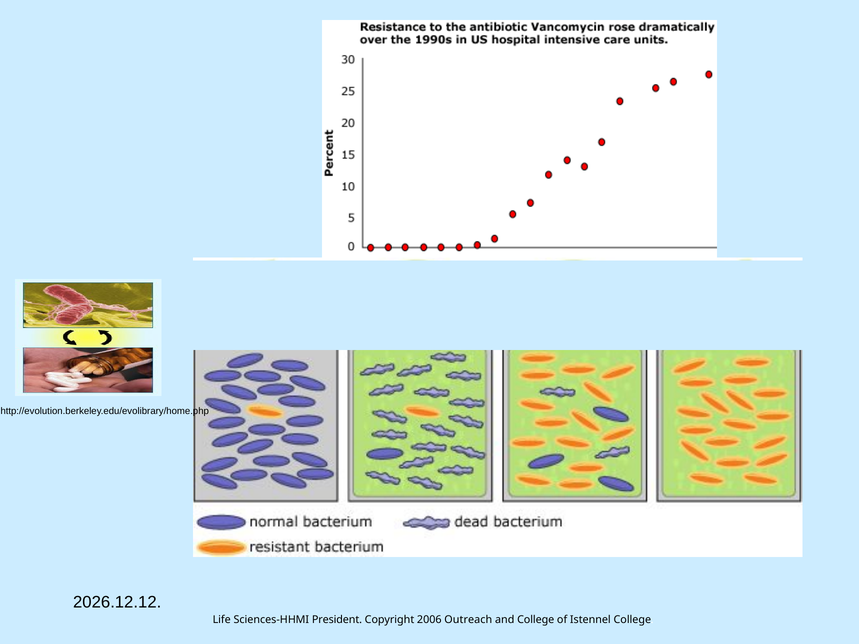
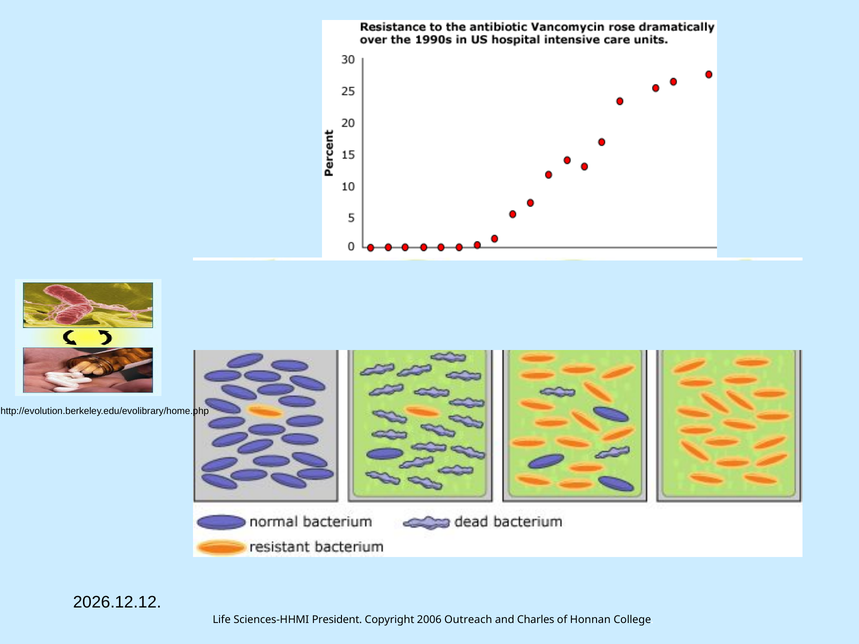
and College: College -> Charles (536, 620)
Istennel: Istennel -> Honnan (590, 620)
